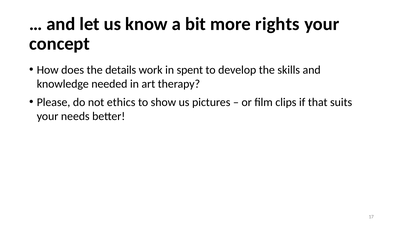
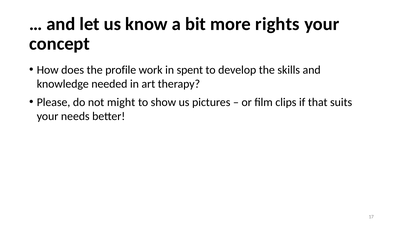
details: details -> profile (121, 70)
ethics: ethics -> might (121, 102)
